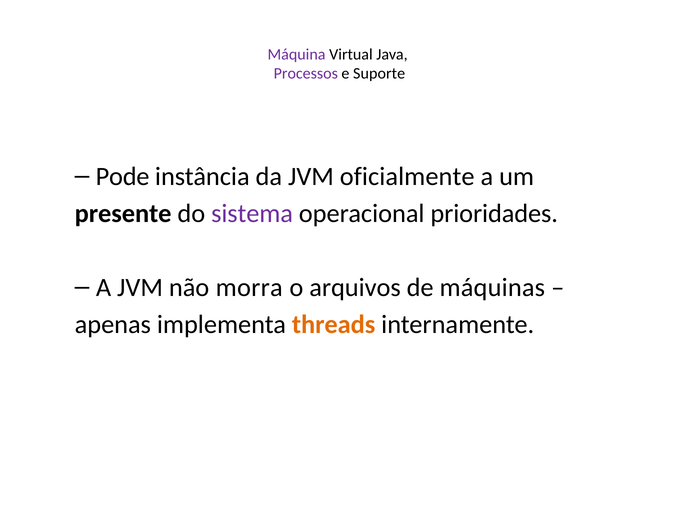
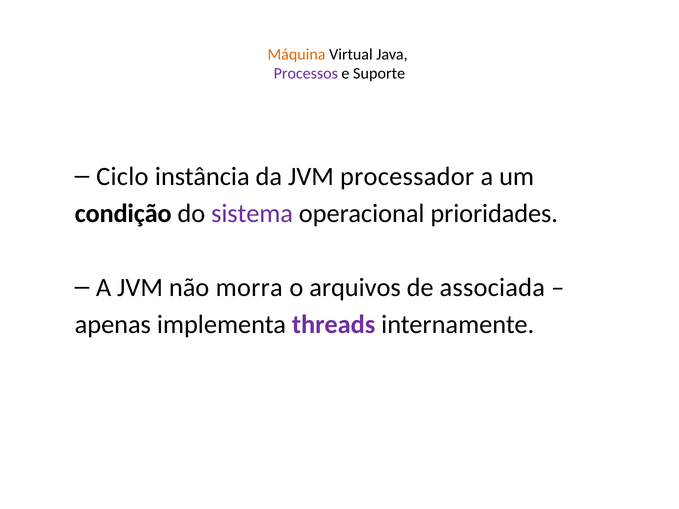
Máquina colour: purple -> orange (297, 54)
Pode: Pode -> Ciclo (122, 177)
oficialmente: oficialmente -> processador (407, 177)
presente: presente -> condição (123, 214)
máquinas: máquinas -> associada (492, 288)
threads colour: orange -> purple (334, 324)
